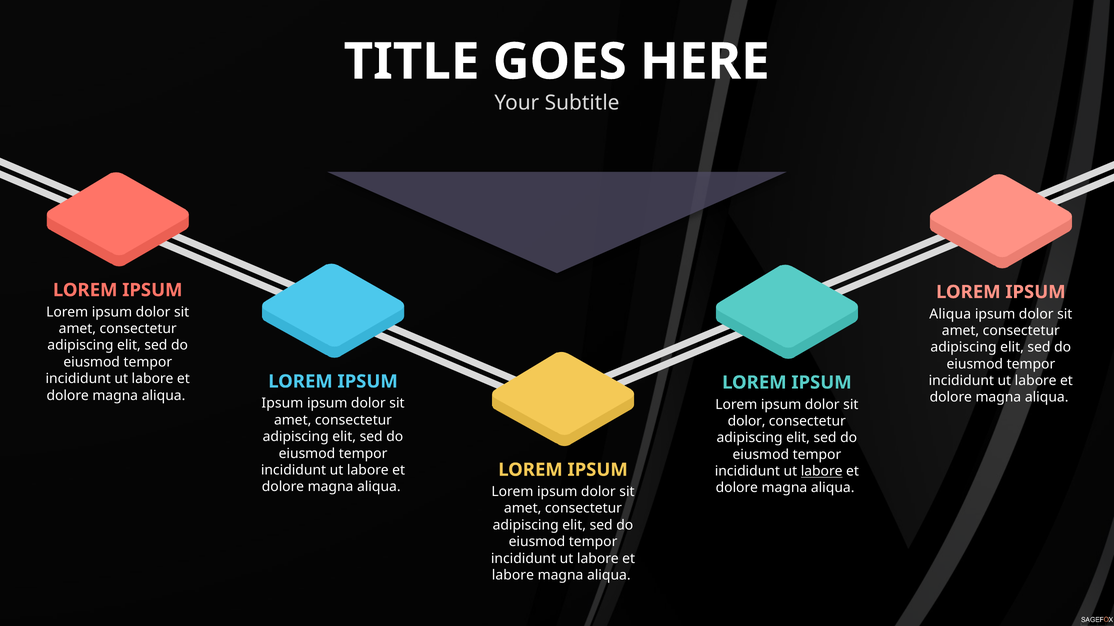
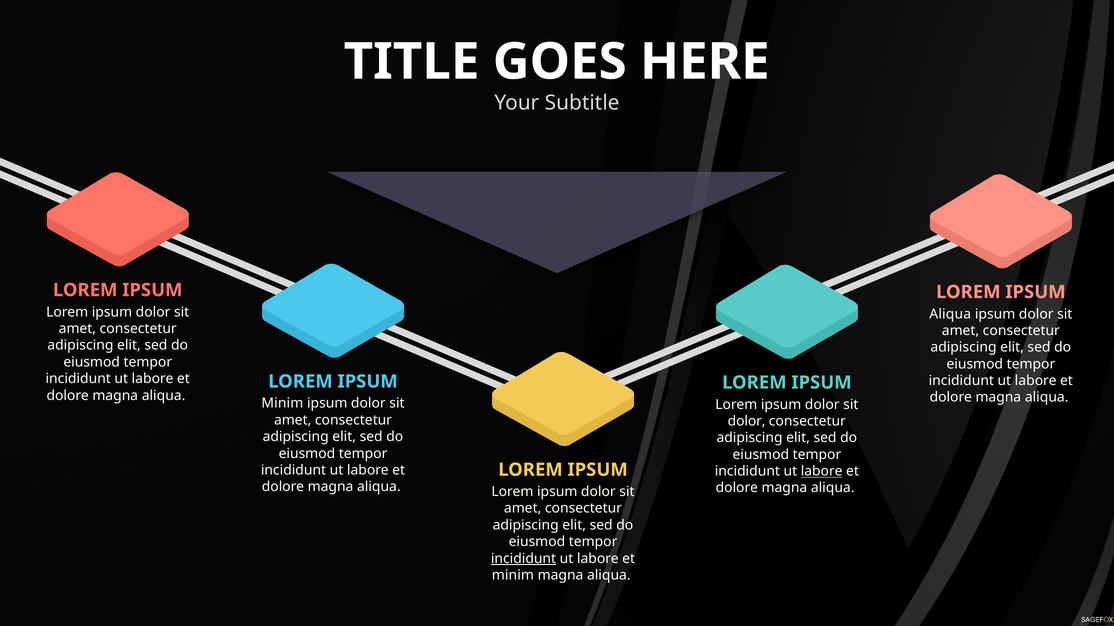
Ipsum: Ipsum -> Minim (282, 404)
incididunt underline: none -> present (523, 559)
labore: labore -> minim (513, 576)
